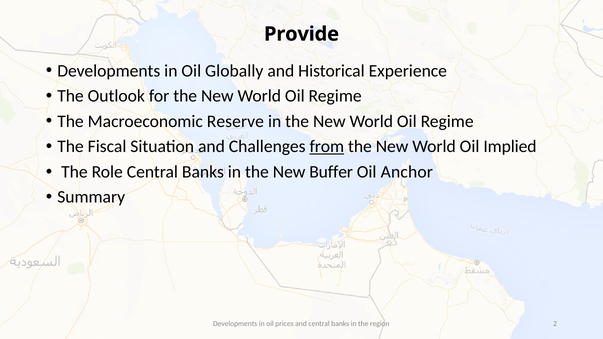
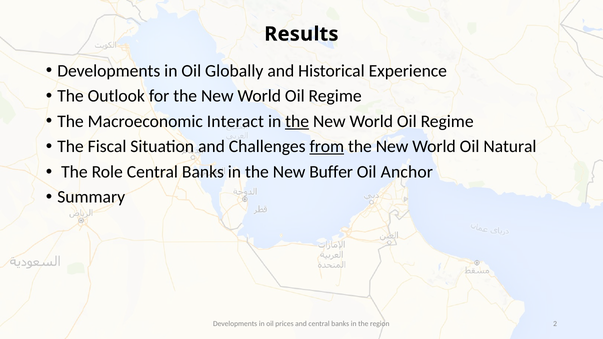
Provide: Provide -> Results (301, 34)
Reserve: Reserve -> Interact (235, 121)
the underline: none -> present (297, 121)
Implied: Implied -> Natural (510, 147)
